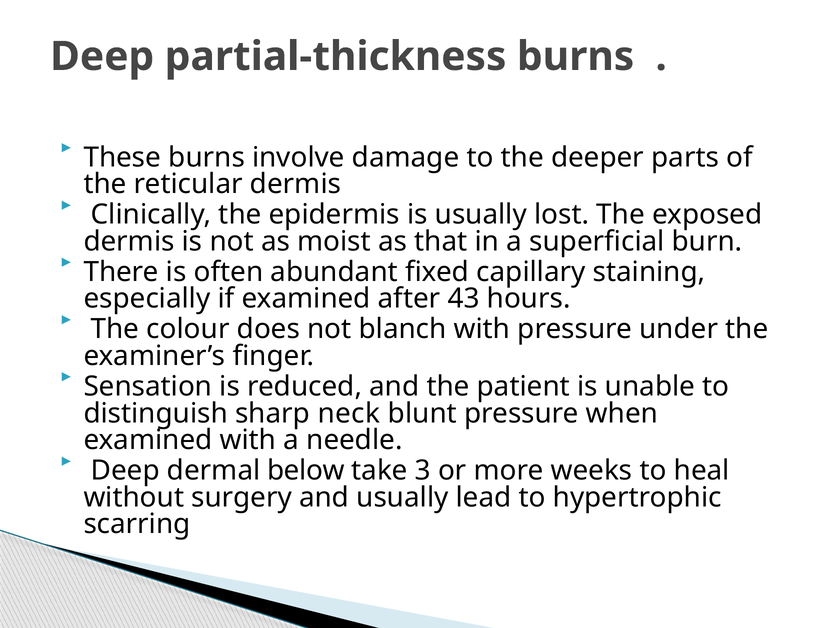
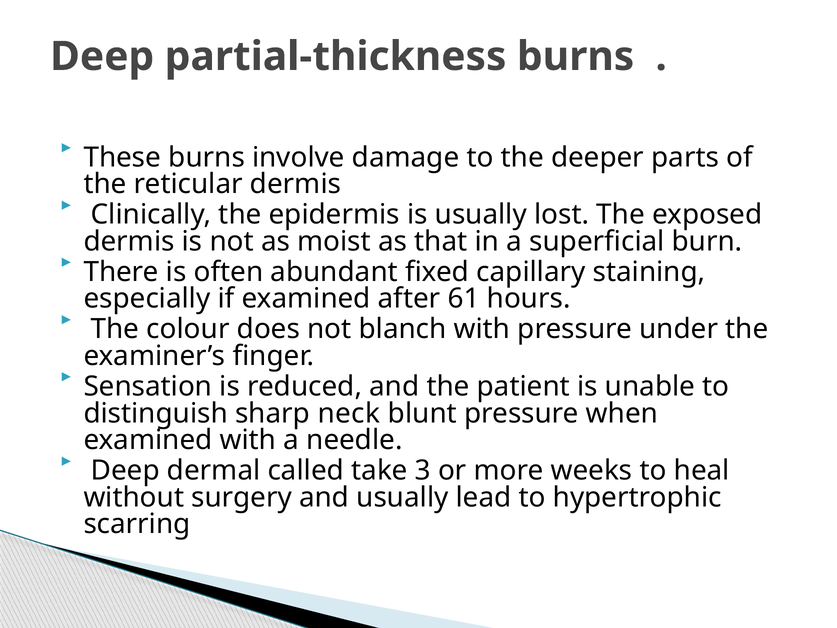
43: 43 -> 61 (464, 299)
below: below -> called (306, 470)
